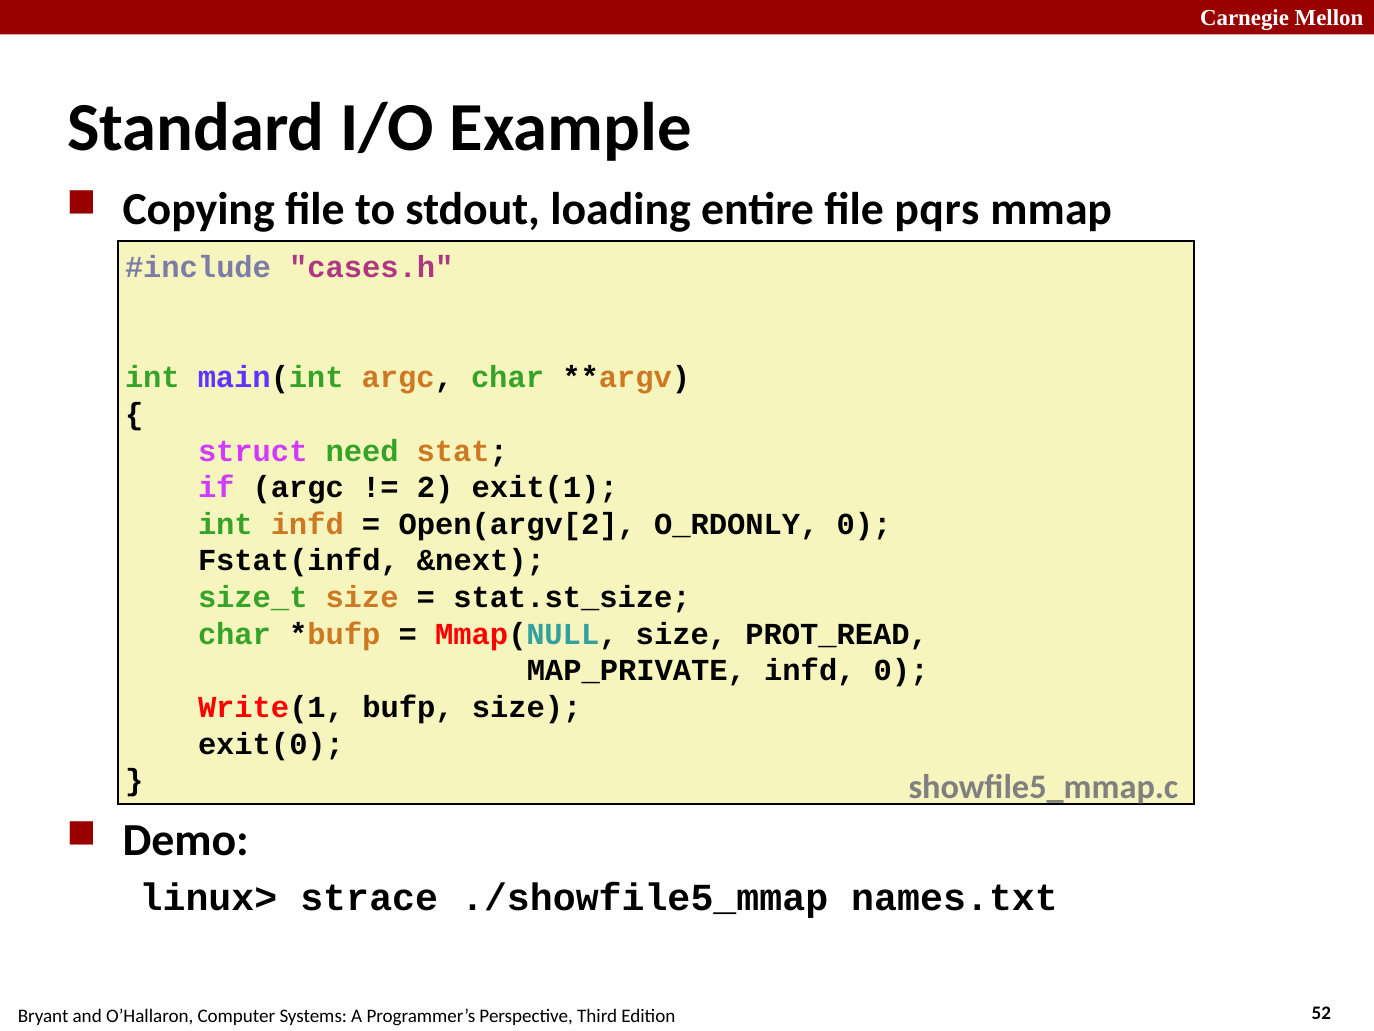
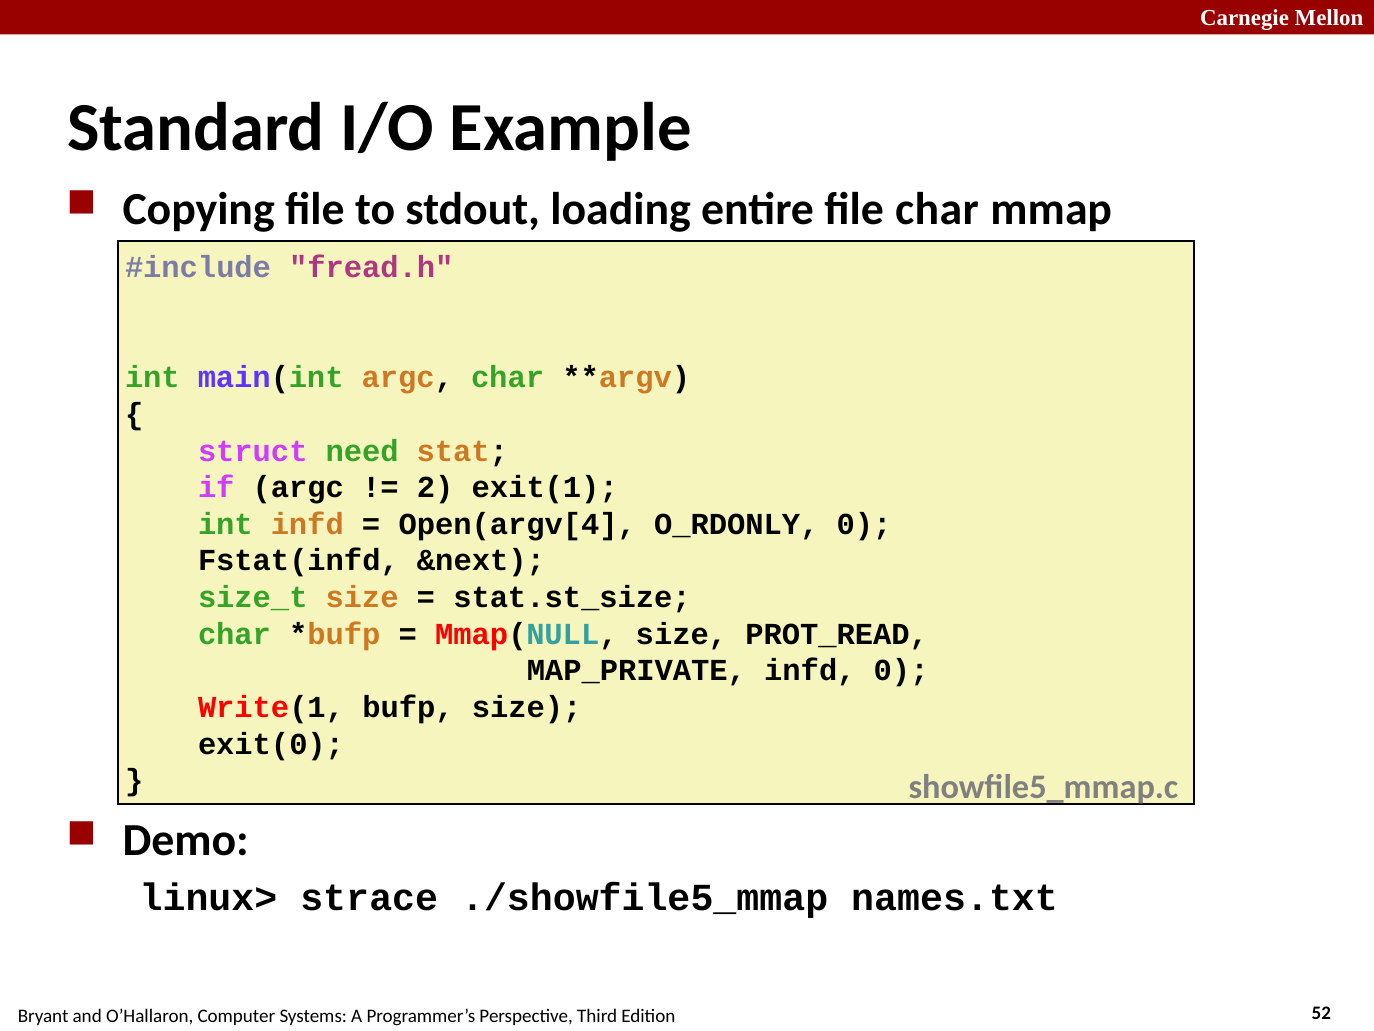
file pqrs: pqrs -> char (937, 209)
cases.h: cases.h -> fread.h (371, 268)
Open(argv[2: Open(argv[2 -> Open(argv[4 (517, 524)
